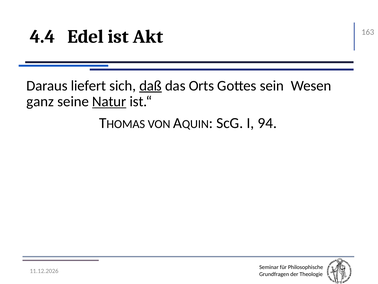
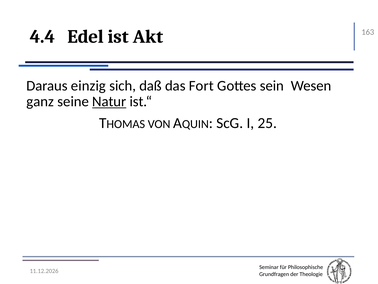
liefert: liefert -> einzig (88, 86)
daß underline: present -> none (151, 86)
Orts: Orts -> Fort (201, 86)
94: 94 -> 25 (267, 123)
